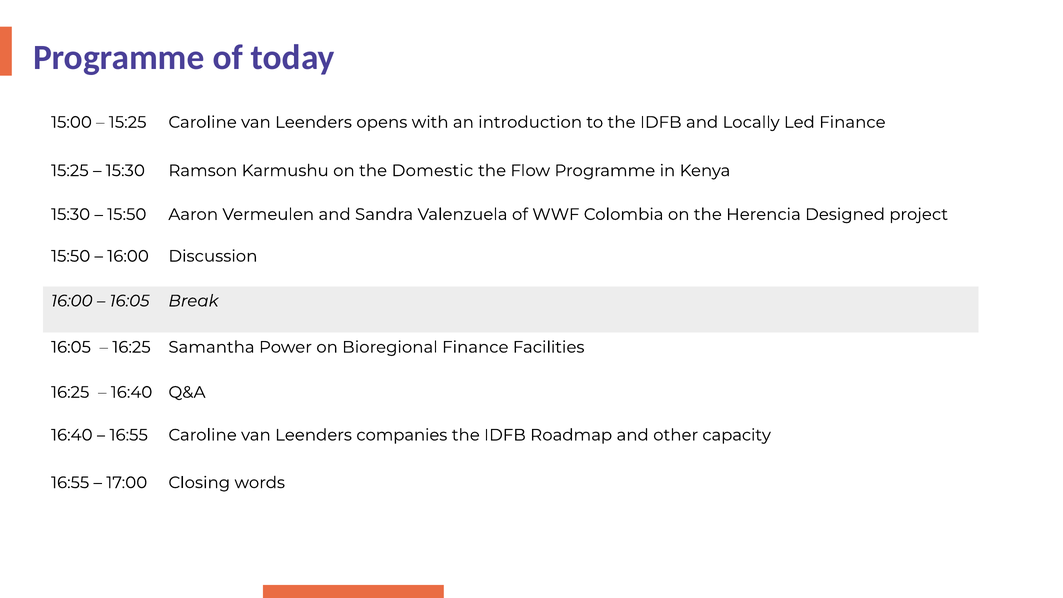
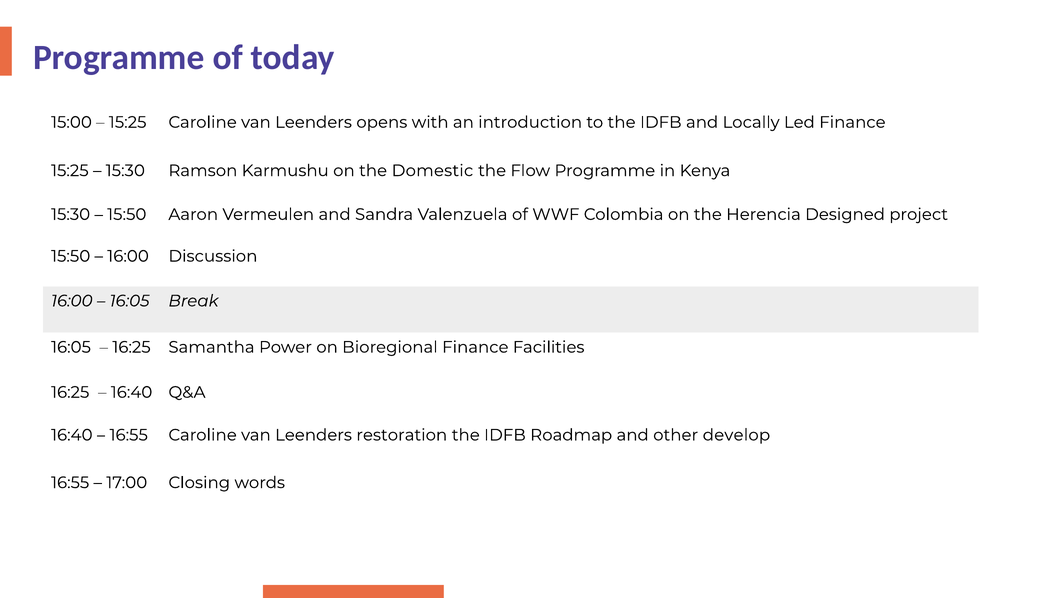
companies: companies -> restoration (402, 435)
capacity: capacity -> develop (736, 435)
